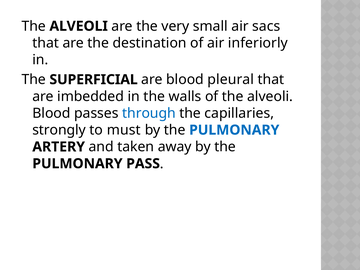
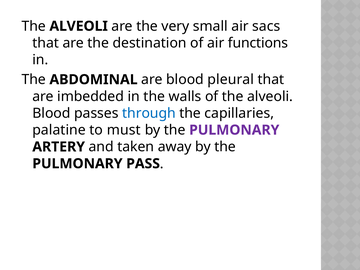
inferiorly: inferiorly -> functions (258, 43)
SUPERFICIAL: SUPERFICIAL -> ABDOMINAL (94, 80)
strongly: strongly -> palatine (59, 130)
PULMONARY colour: blue -> purple (234, 130)
